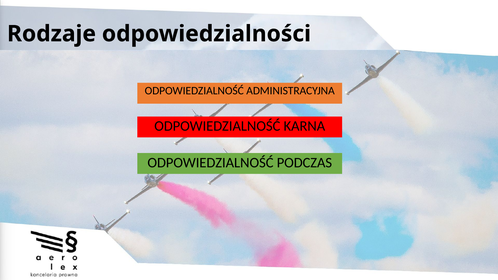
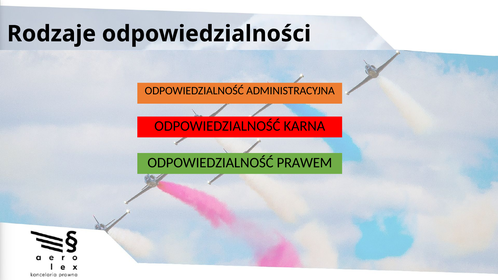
PODCZAS: PODCZAS -> PRAWEM (304, 163)
